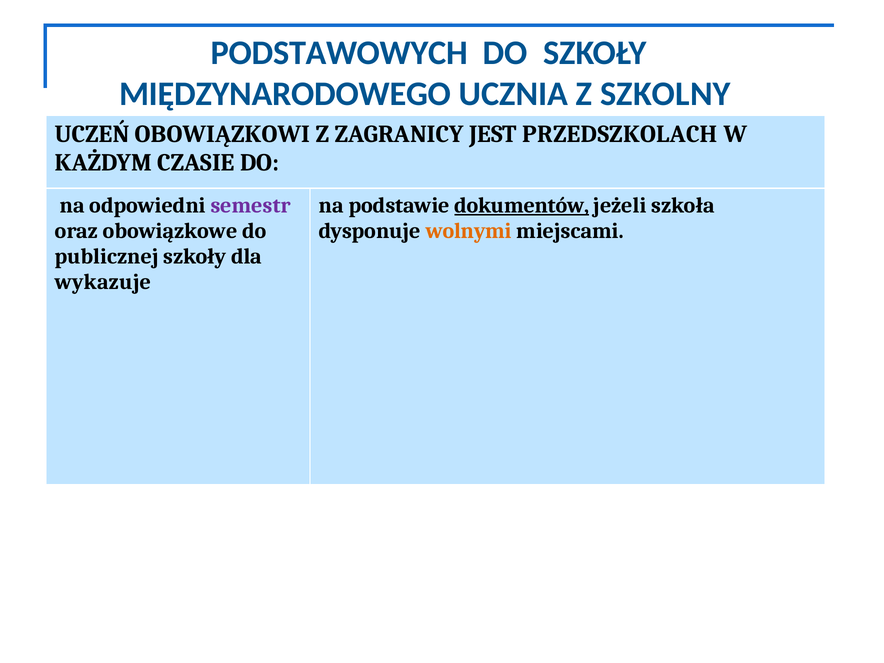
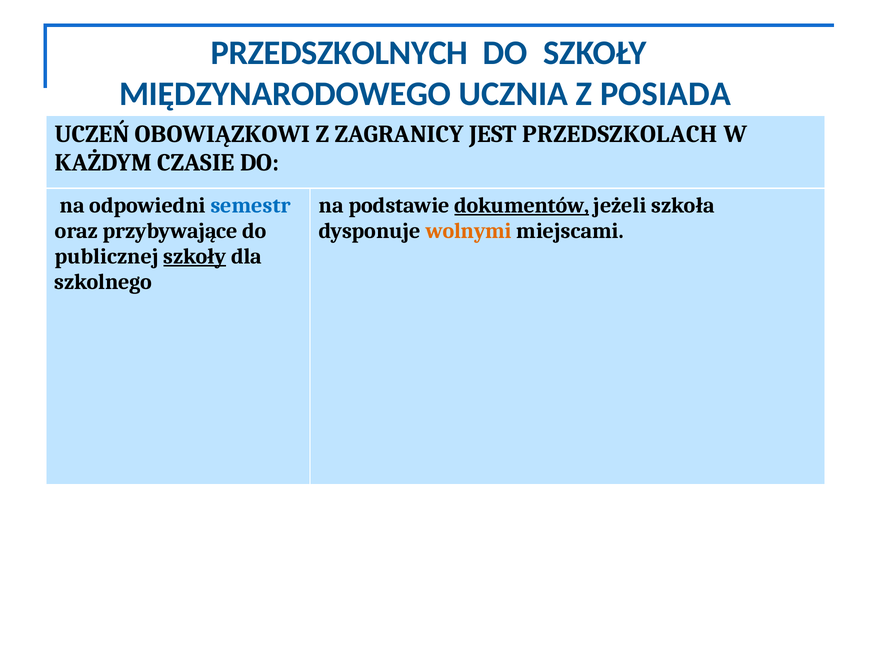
PODSTAWOWYCH: PODSTAWOWYCH -> PRZEDSZKOLNYCH (339, 53)
SZKOLNY: SZKOLNY -> POSIADA (665, 94)
semestr colour: purple -> blue (251, 205)
obowiązkowe: obowiązkowe -> przybywające (170, 231)
szkoły underline: none -> present (195, 256)
wykazuje: wykazuje -> szkolnego (103, 282)
